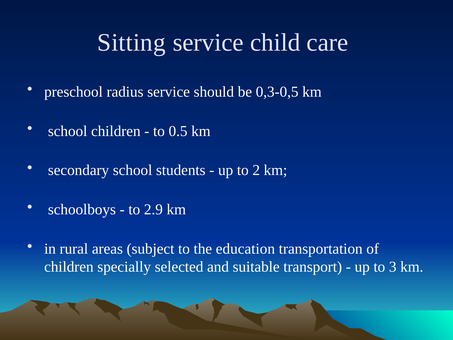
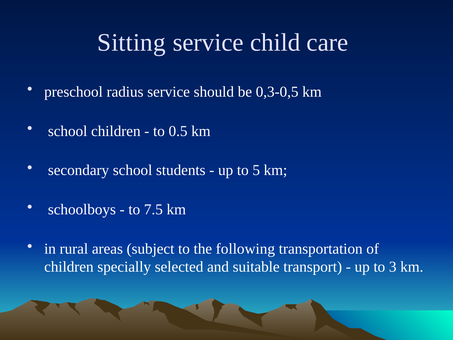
2: 2 -> 5 (256, 170)
2.9: 2.9 -> 7.5 (153, 209)
education: education -> following (245, 249)
